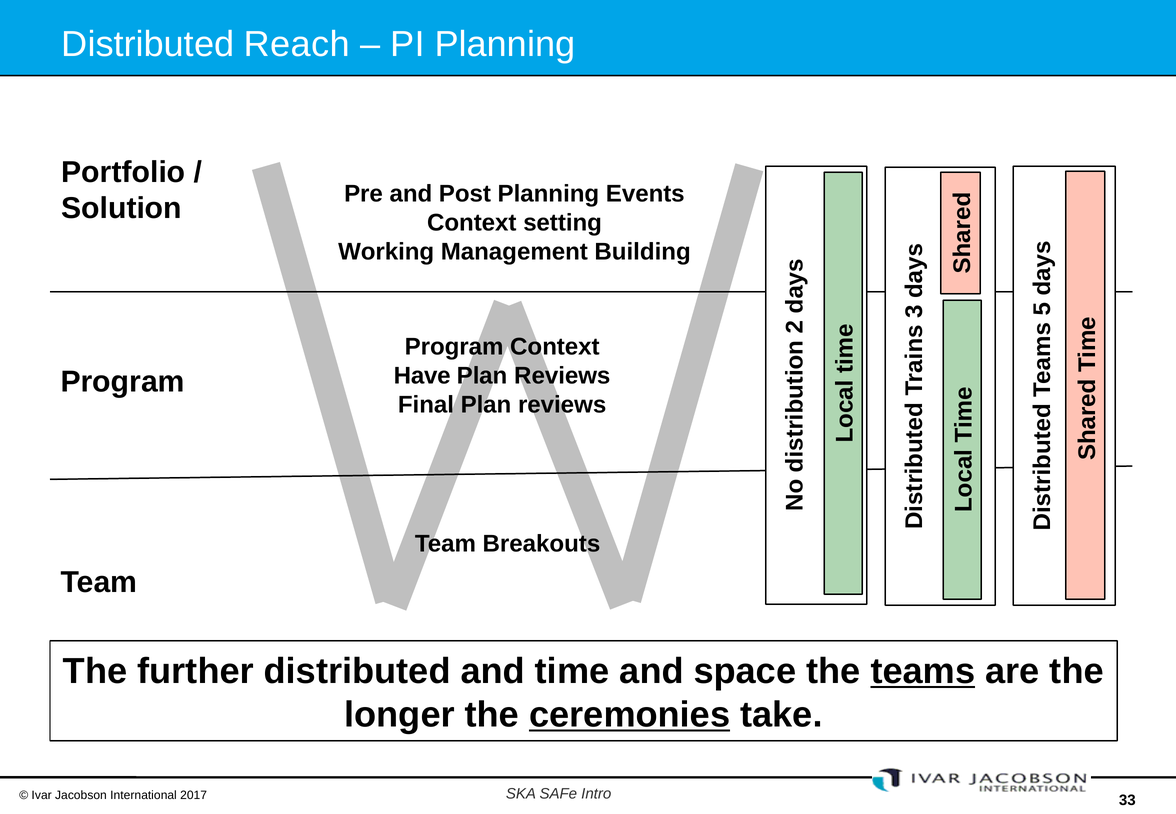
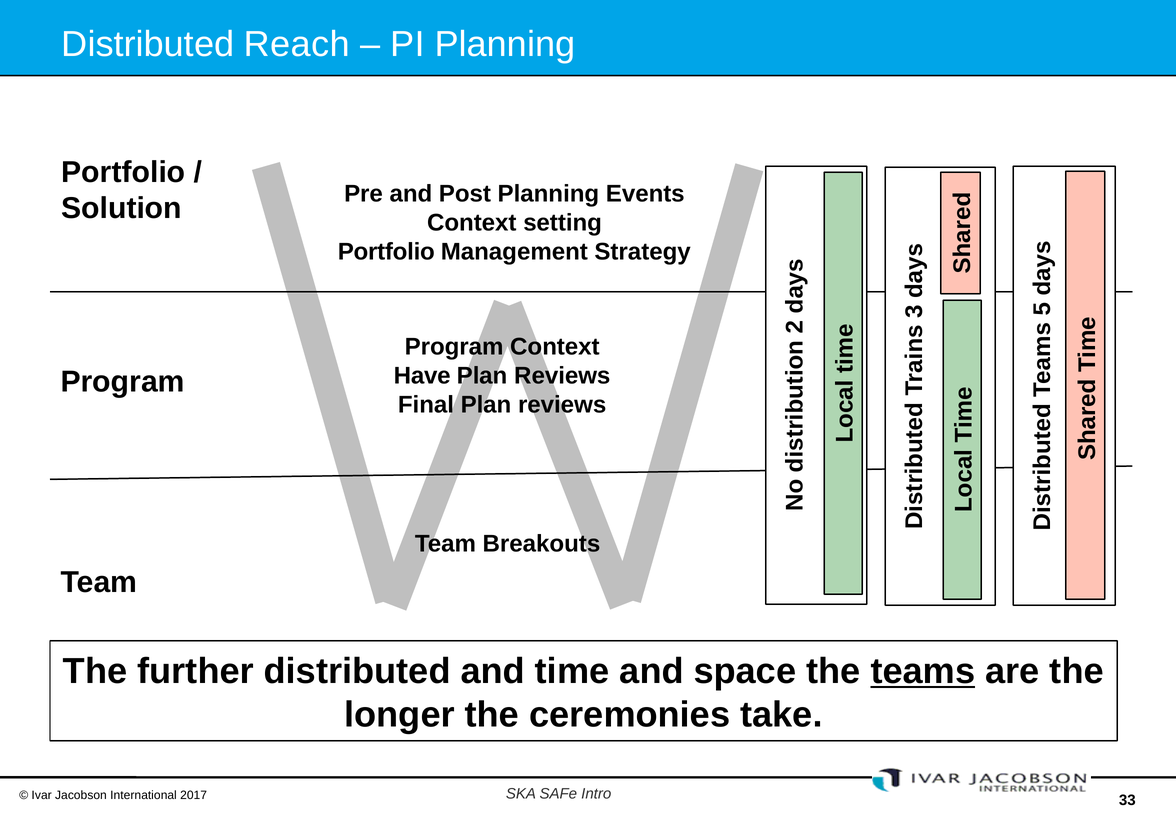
Working: Working -> Portfolio (386, 252)
Building: Building -> Strategy (643, 252)
ceremonies underline: present -> none (630, 715)
